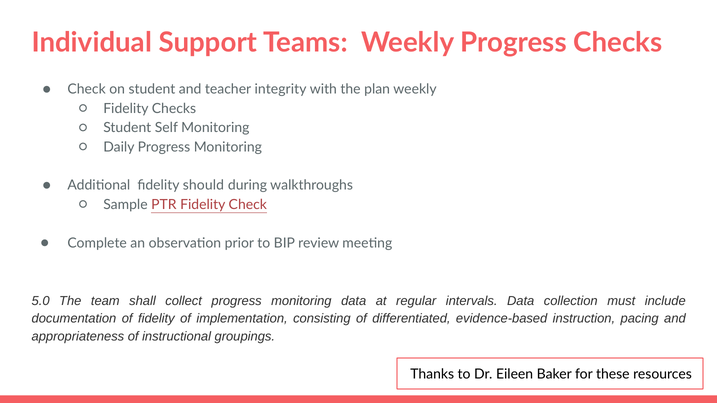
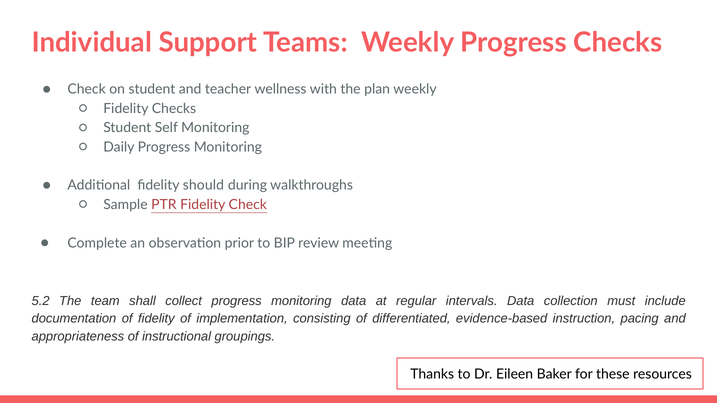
integrity: integrity -> wellness (281, 89)
5.0: 5.0 -> 5.2 (41, 301)
